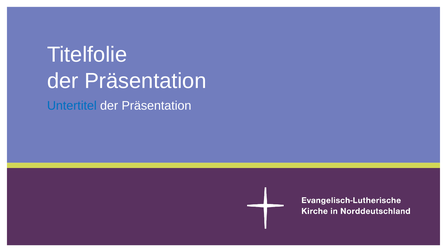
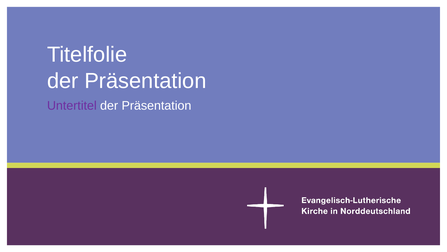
Untertitel colour: blue -> purple (72, 105)
